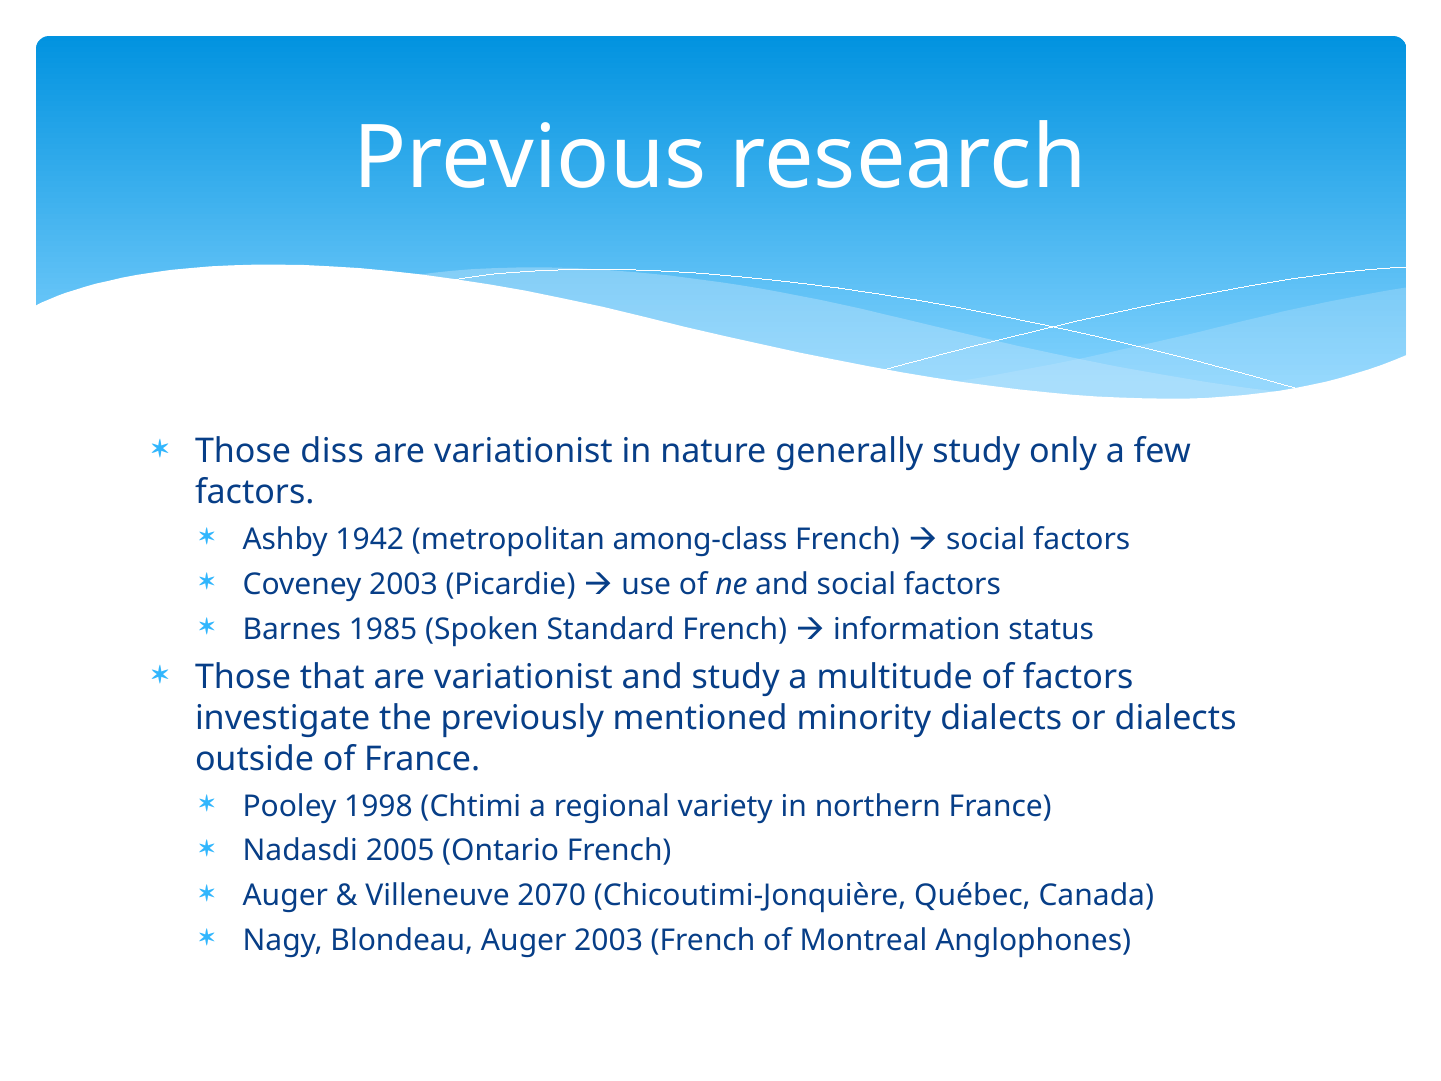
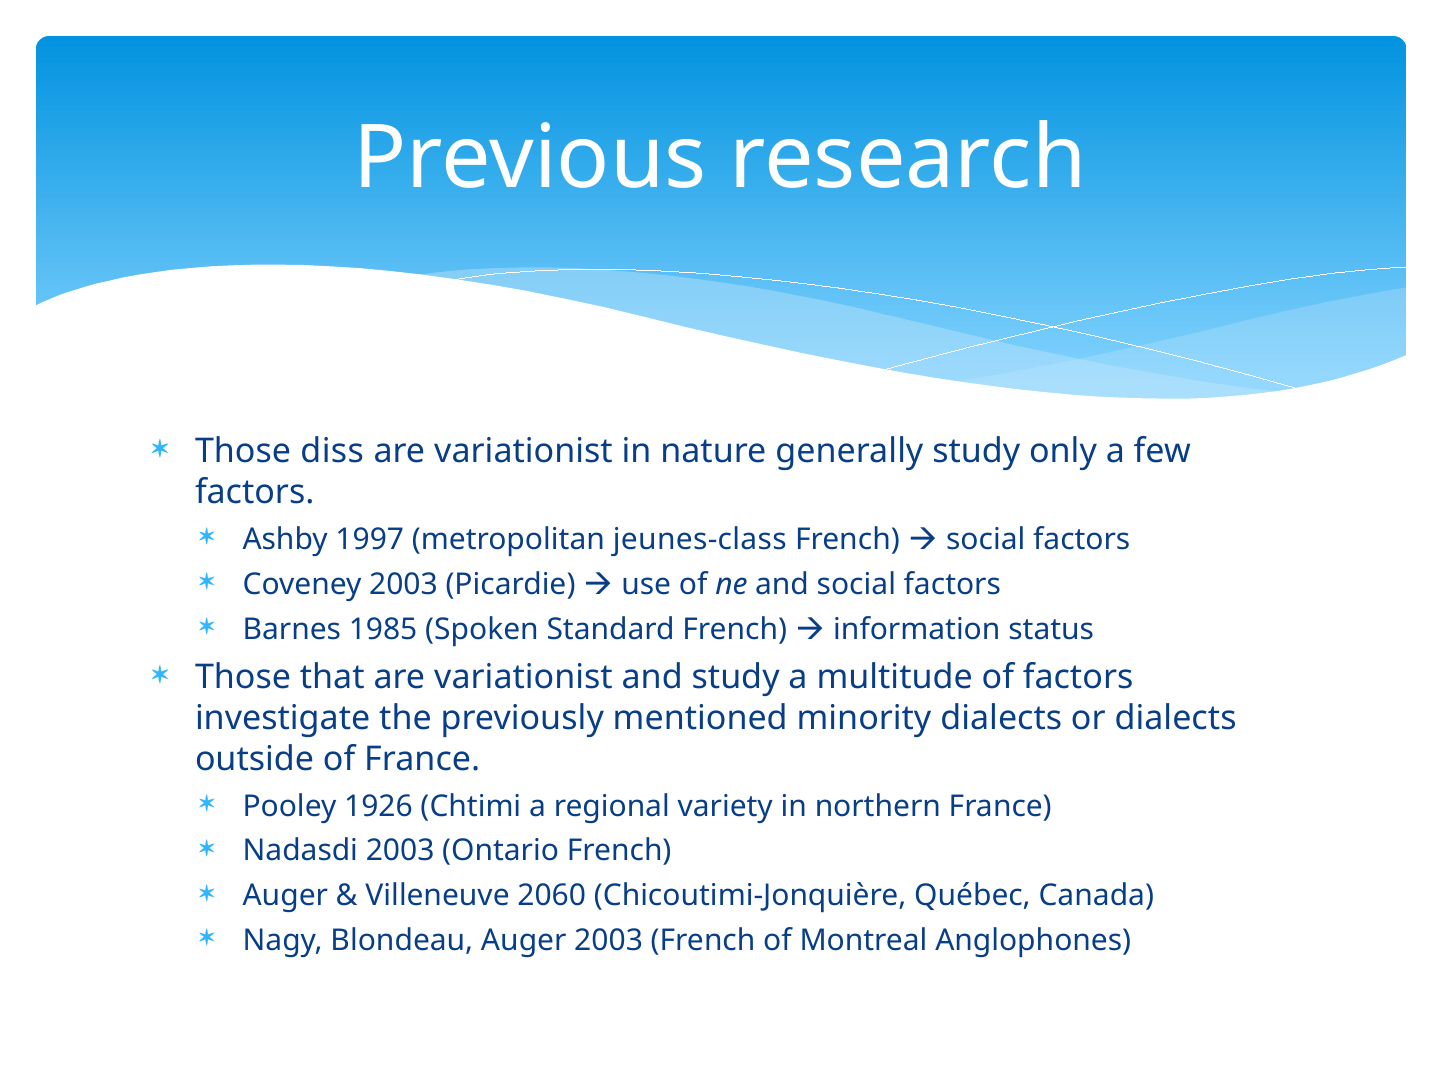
1942: 1942 -> 1997 (370, 539)
among-class: among-class -> jeunes-class (700, 539)
1998: 1998 -> 1926 (378, 806)
Nadasdi 2005: 2005 -> 2003 (400, 851)
2070: 2070 -> 2060 (552, 896)
